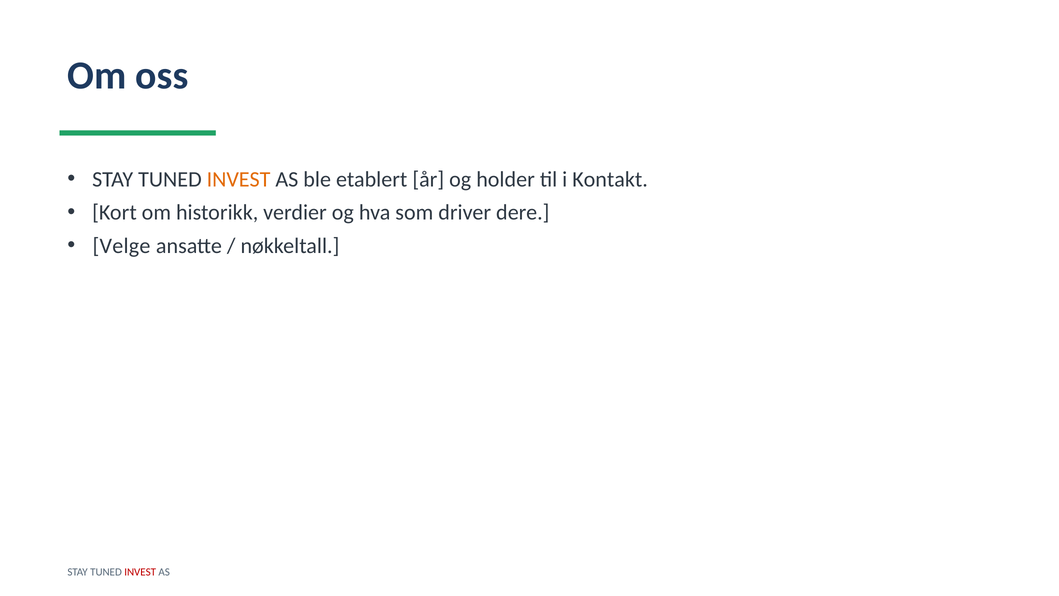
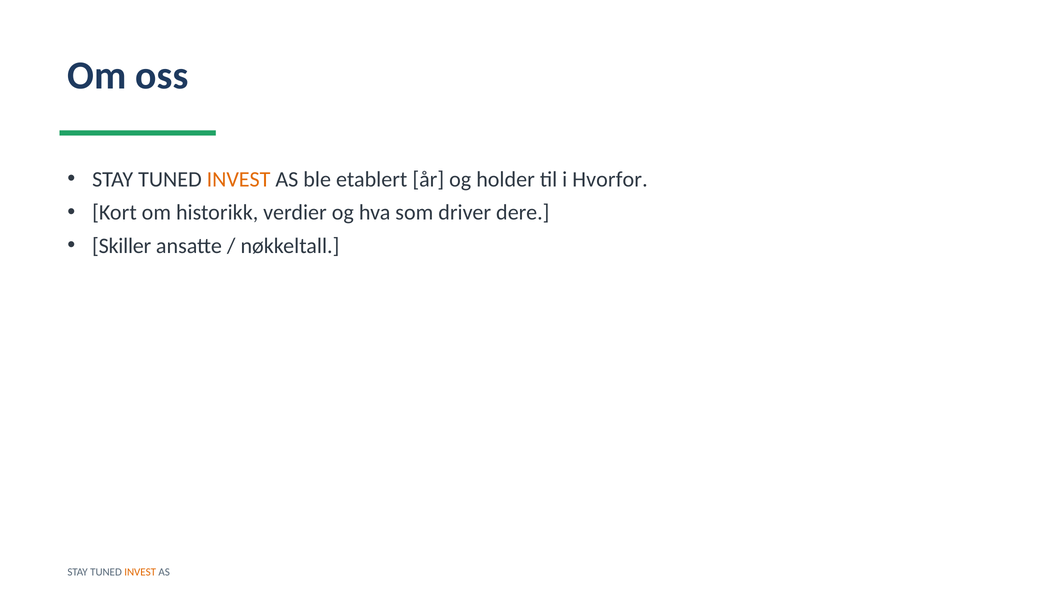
Kontakt: Kontakt -> Hvorfor (610, 179)
Velge: Velge -> Skiller (122, 246)
INVEST colour: red -> orange (140, 572)
